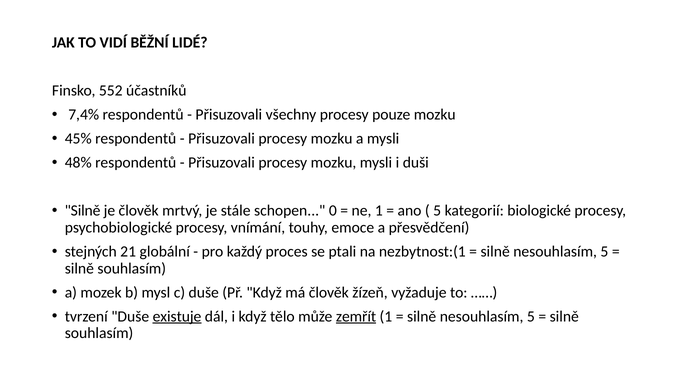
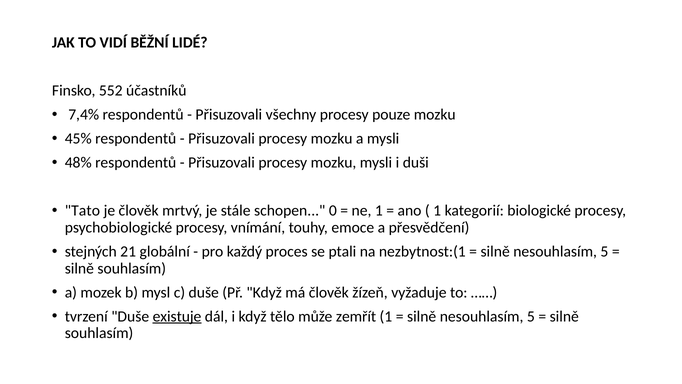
Silně: Silně -> Tato (82, 210)
5: 5 -> 1 (437, 210)
zemřít underline: present -> none (356, 316)
